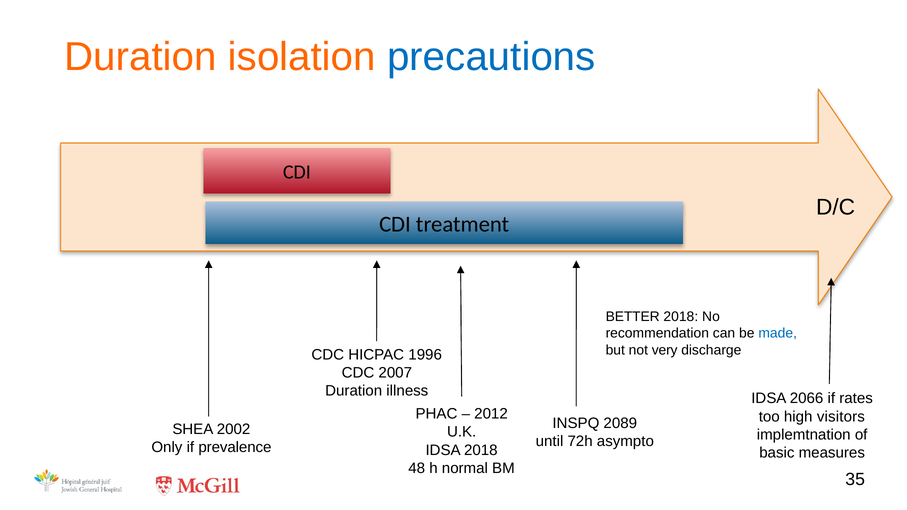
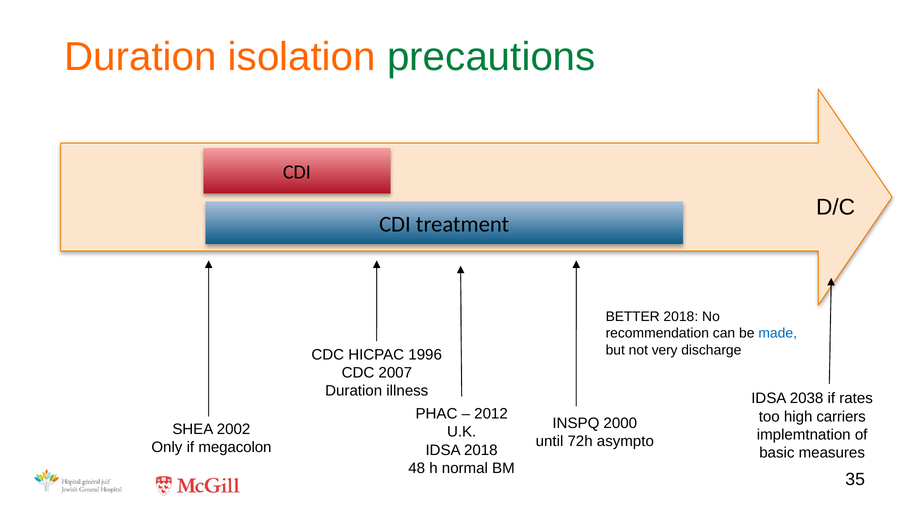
precautions colour: blue -> green (491, 57)
2066: 2066 -> 2038 (807, 399)
visitors: visitors -> carriers (841, 417)
2089: 2089 -> 2000 (620, 423)
prevalence: prevalence -> megacolon (235, 448)
